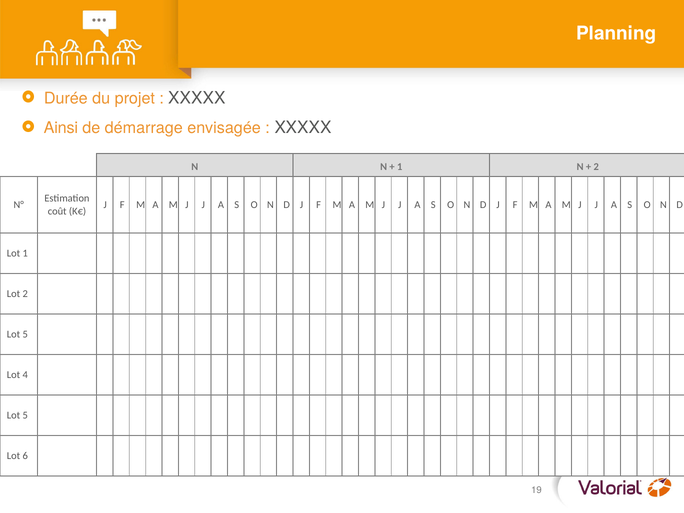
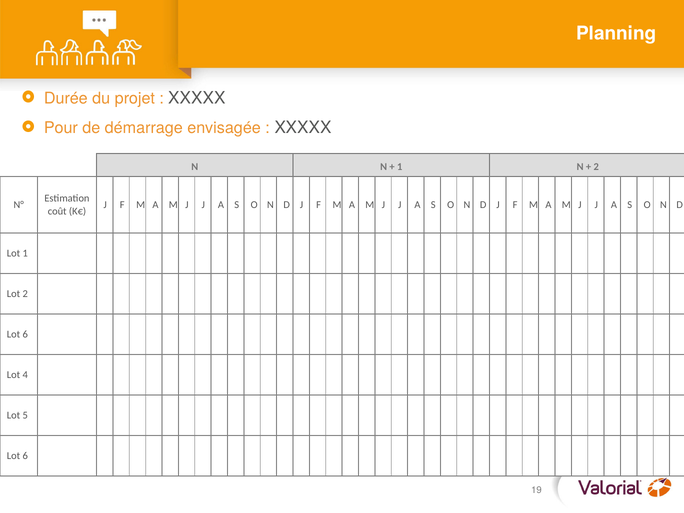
Ainsi: Ainsi -> Pour (61, 128)
5: 5 -> 6 (25, 334)
